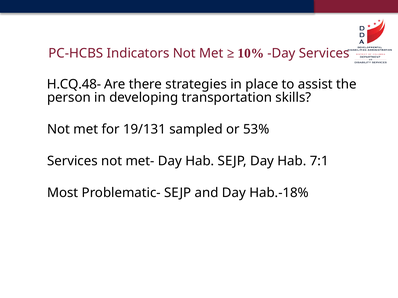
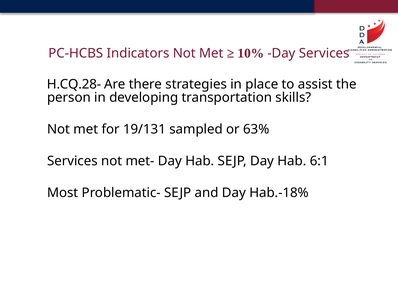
H.CQ.48-: H.CQ.48- -> H.CQ.28- (74, 84)
53%: 53% -> 63% (256, 129)
7:1: 7:1 -> 6:1 (319, 161)
